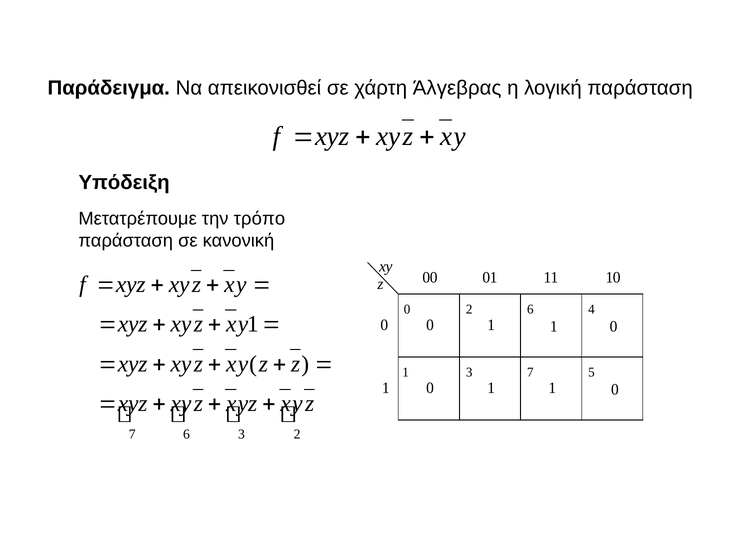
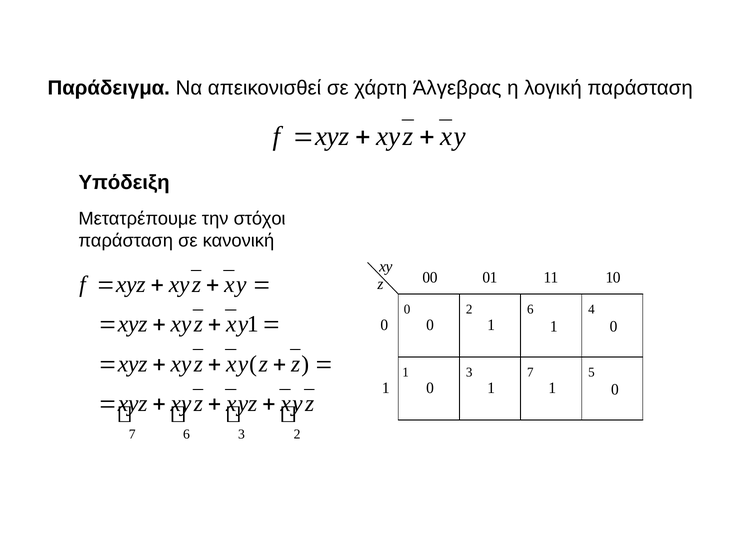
τρόπο: τρόπο -> στόχοι (260, 219)
